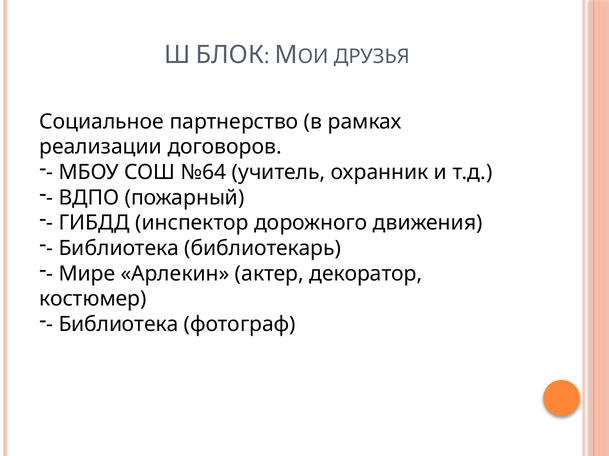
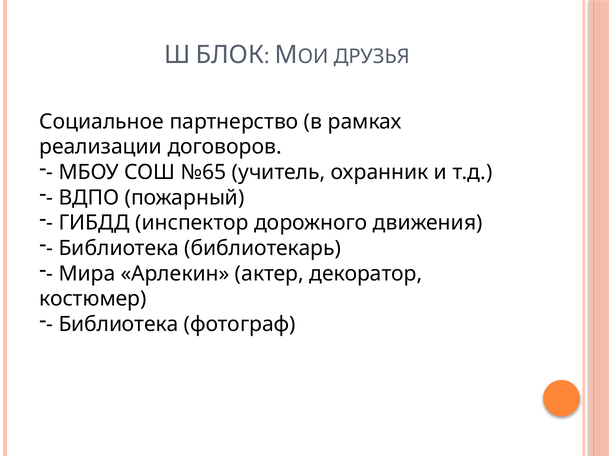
№64: №64 -> №65 (204, 173)
Мире: Мире -> Мира (87, 274)
